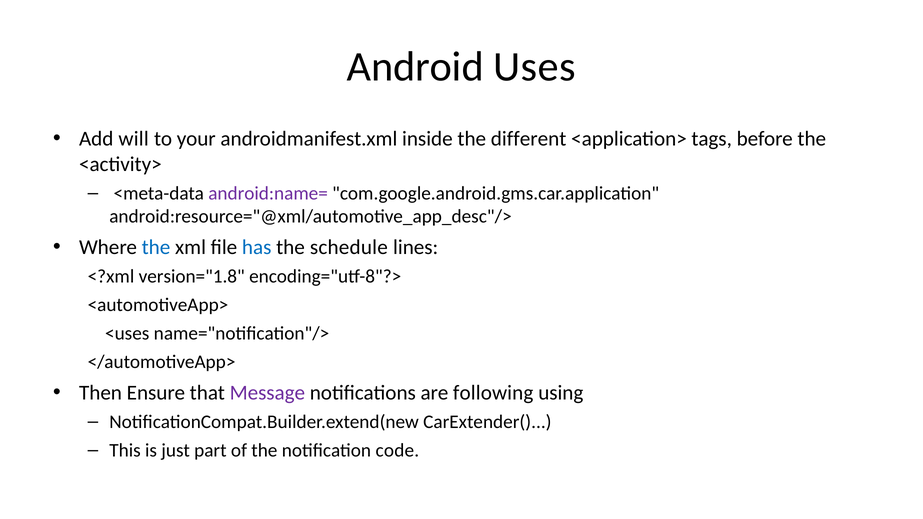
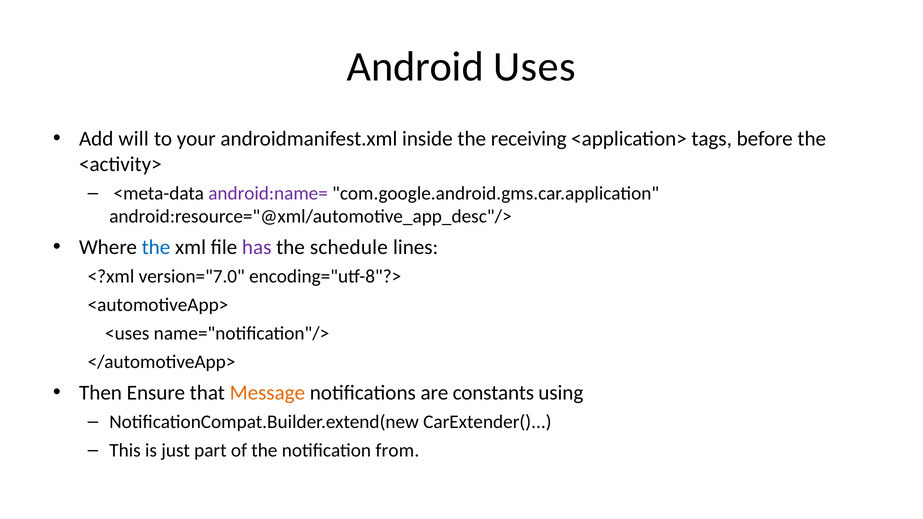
different: different -> receiving (529, 139)
has colour: blue -> purple (257, 247)
version="1.8: version="1.8 -> version="7.0 (192, 277)
Message colour: purple -> orange (267, 393)
following: following -> constants (493, 393)
code: code -> from (397, 451)
